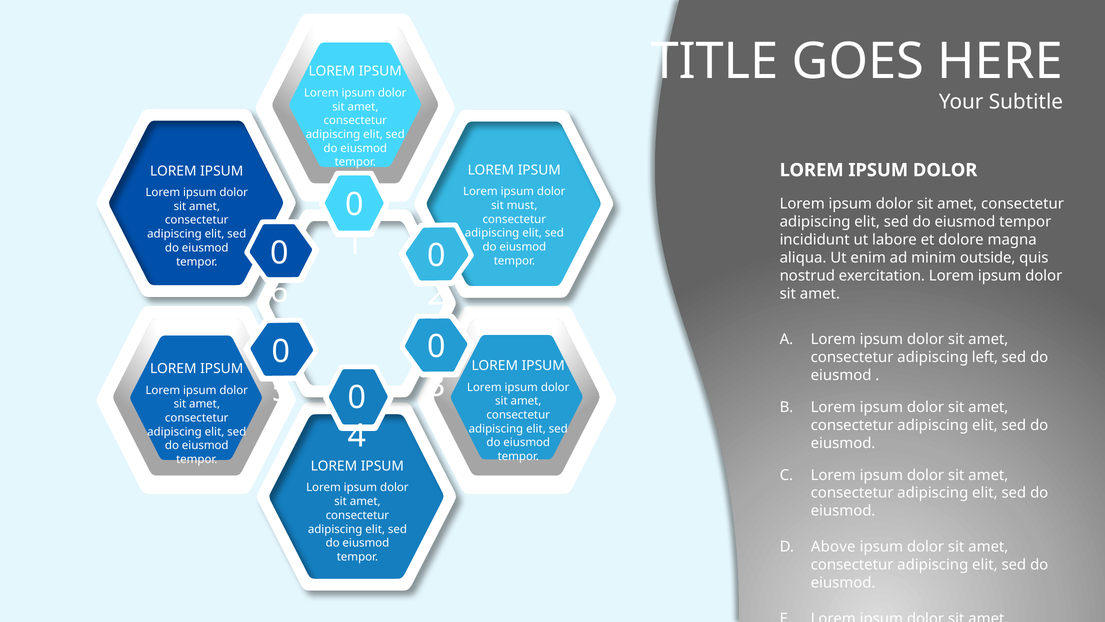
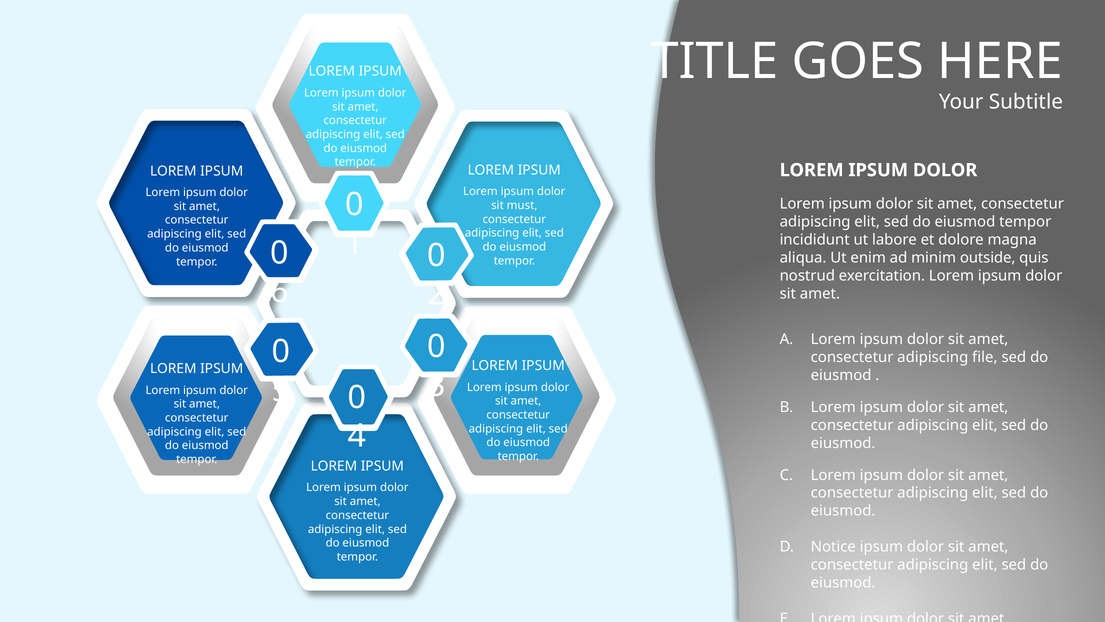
left: left -> file (985, 357)
Above: Above -> Notice (833, 547)
